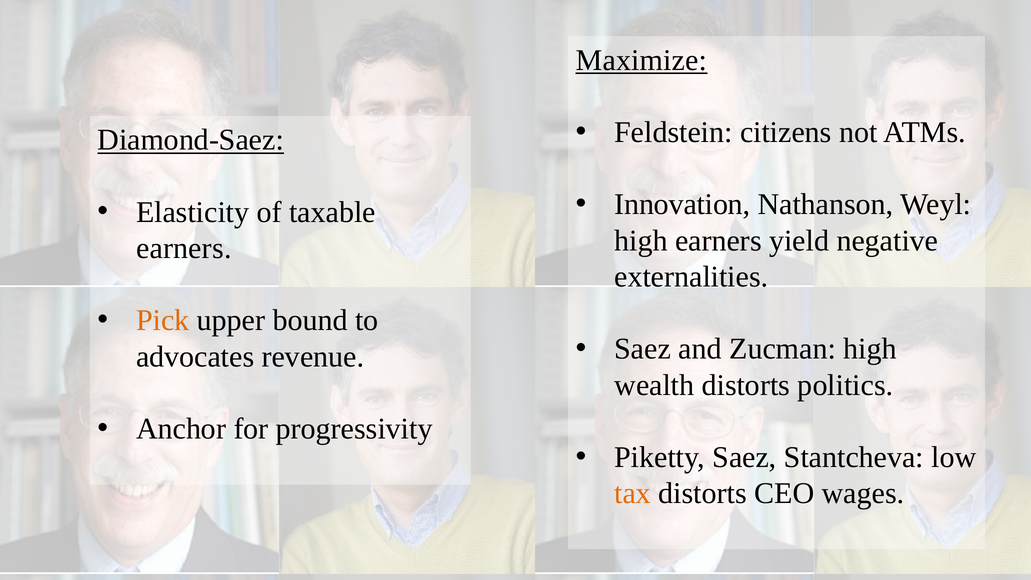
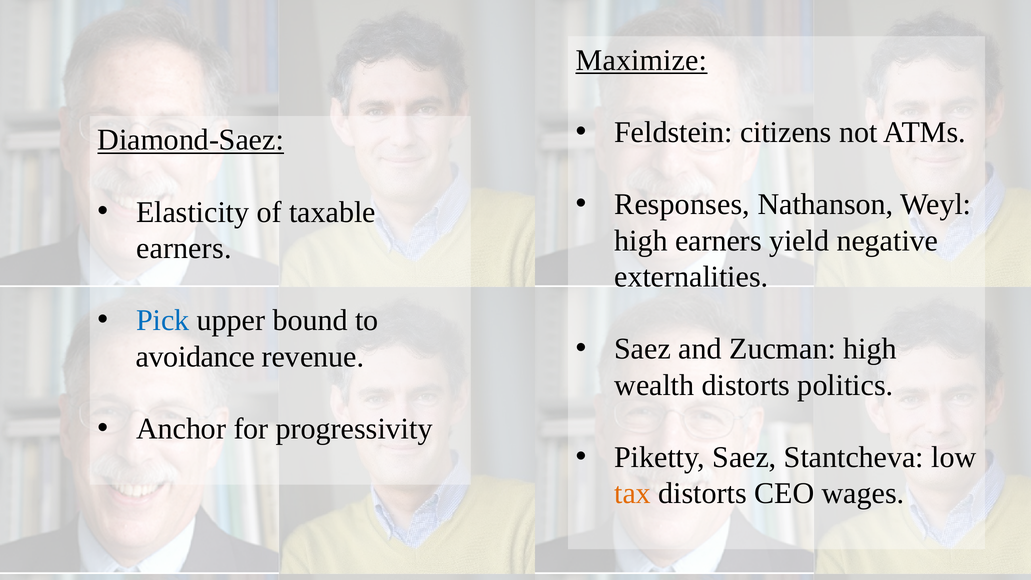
Innovation: Innovation -> Responses (682, 205)
Pick colour: orange -> blue (163, 320)
advocates: advocates -> avoidance (195, 357)
